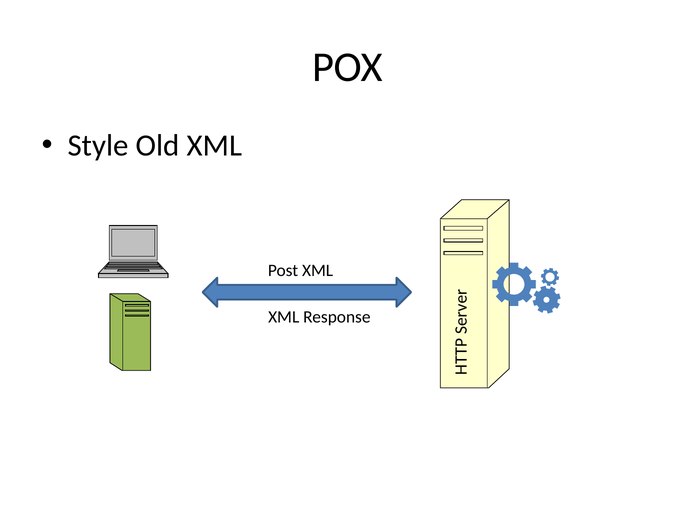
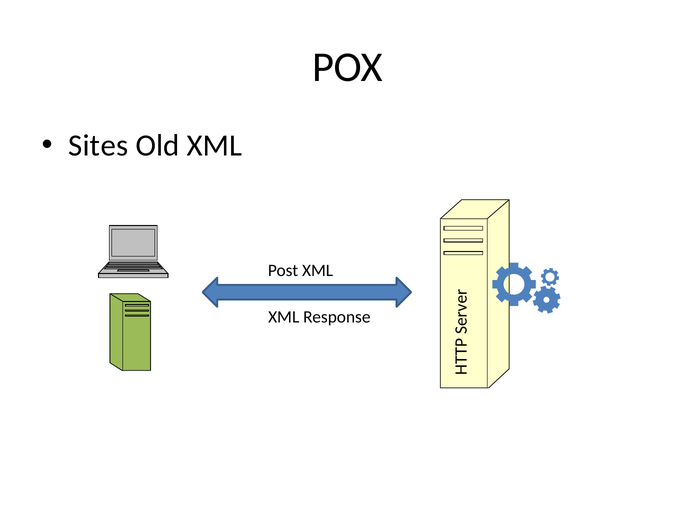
Style: Style -> Sites (98, 146)
